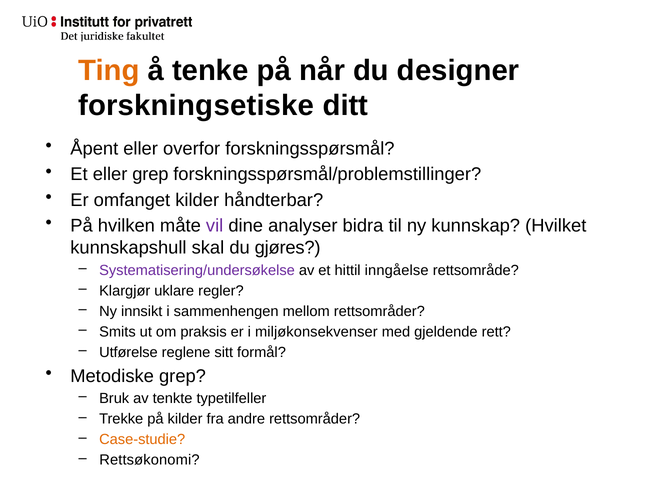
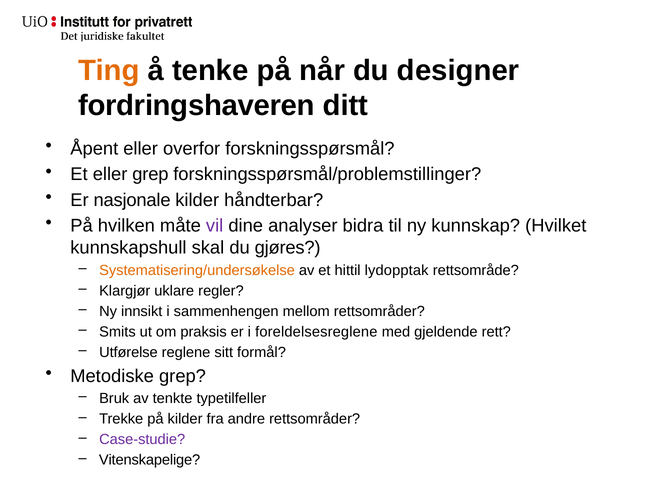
forskningsetiske: forskningsetiske -> fordringshaveren (196, 106)
omfanget: omfanget -> nasjonale (132, 200)
Systematisering/undersøkelse colour: purple -> orange (197, 270)
inngåelse: inngåelse -> lydopptak (397, 270)
miljøkonsekvenser: miljøkonsekvenser -> foreldelsesreglene (316, 332)
Case-studie colour: orange -> purple (142, 440)
Rettsøkonomi: Rettsøkonomi -> Vitenskapelige (150, 460)
